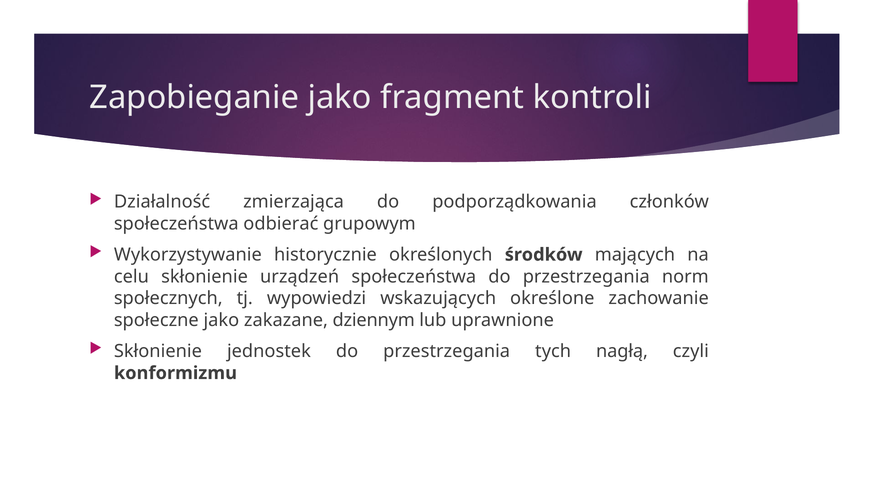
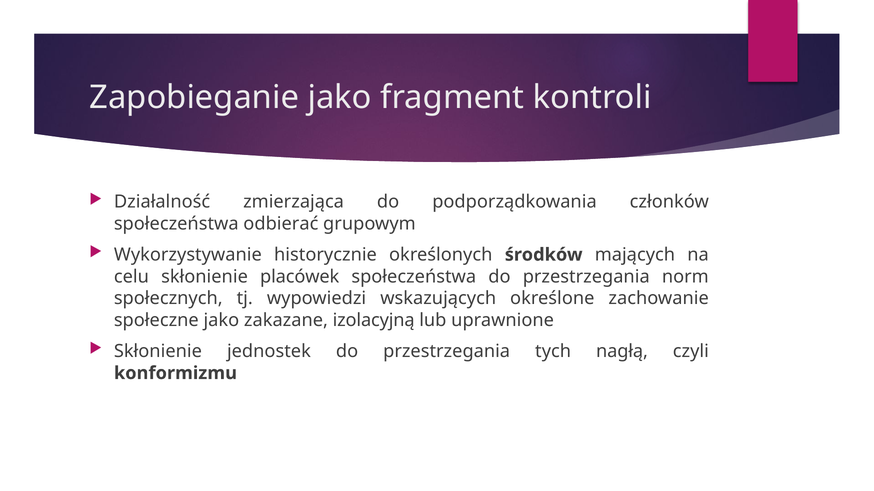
urządzeń: urządzeń -> placówek (300, 277)
dziennym: dziennym -> izolacyjną (374, 321)
